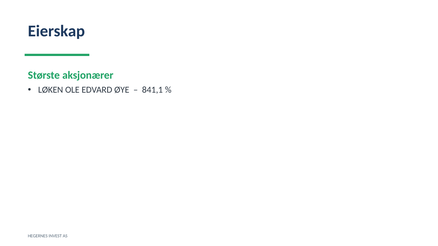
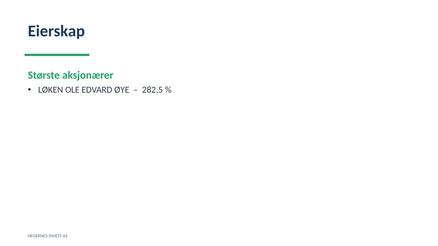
841,1: 841,1 -> 282,5 (152, 90)
